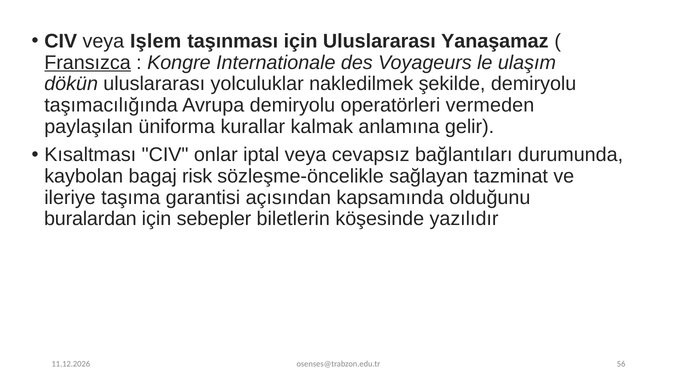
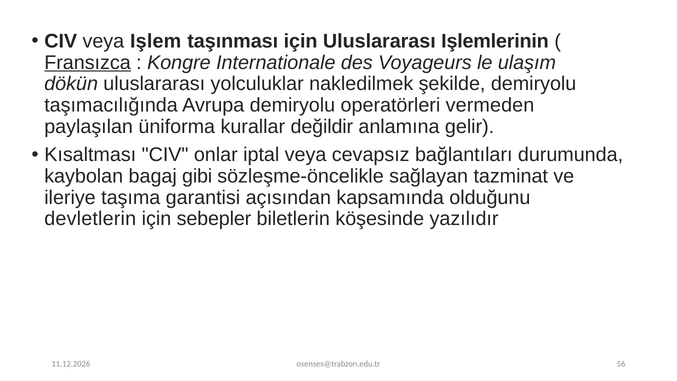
Yanaşamaz: Yanaşamaz -> Işlemlerinin (495, 41)
kalmak: kalmak -> değildir (322, 126)
risk: risk -> gibi (197, 176)
buralardan: buralardan -> devletlerin (90, 219)
